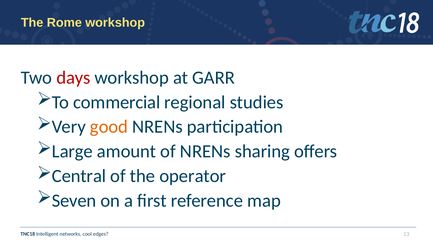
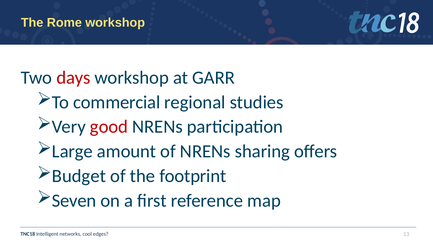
good colour: orange -> red (109, 127)
Central: Central -> Budget (79, 176)
operator: operator -> footprint (193, 176)
